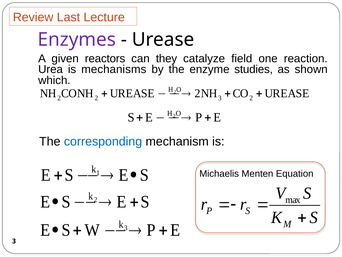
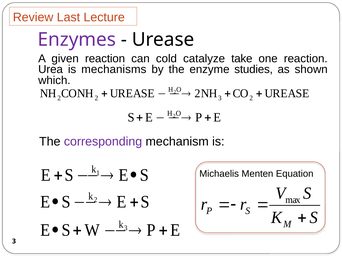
given reactors: reactors -> reaction (105, 58)
they: they -> cold (166, 58)
field: field -> take (242, 58)
corresponding colour: blue -> purple (103, 141)
